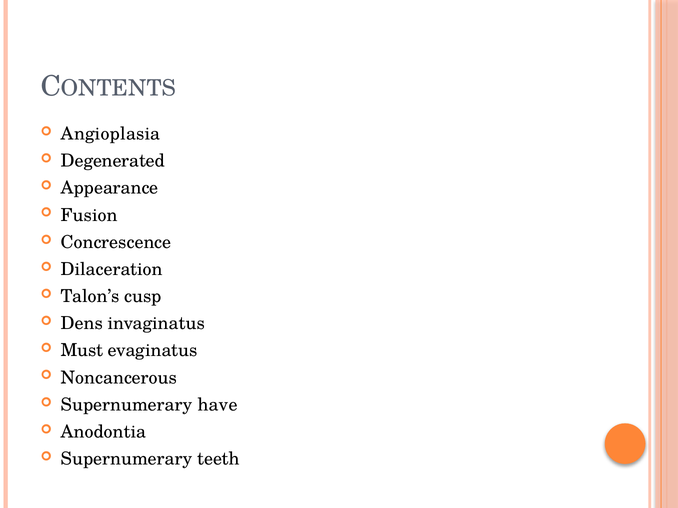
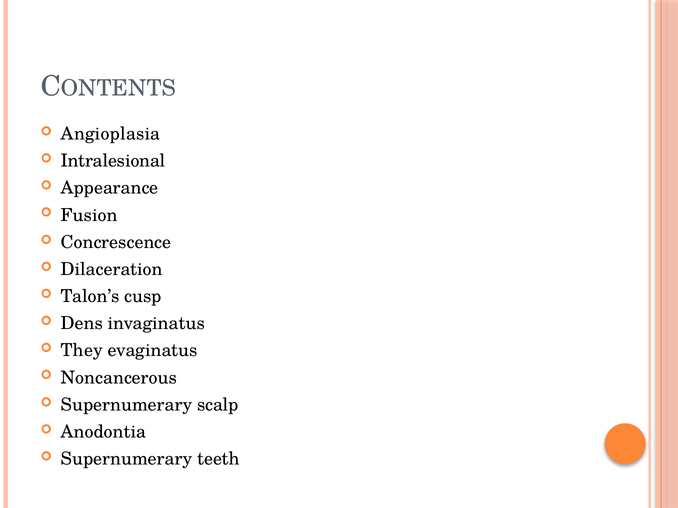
Degenerated: Degenerated -> Intralesional (113, 161)
Must: Must -> They (82, 351)
have: have -> scalp (218, 405)
